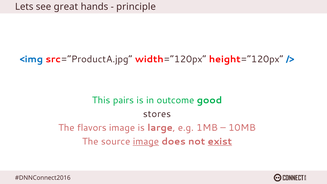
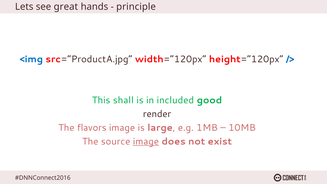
pairs: pairs -> shall (123, 100)
outcome: outcome -> included (175, 100)
stores: stores -> render (157, 114)
exist underline: present -> none (220, 141)
